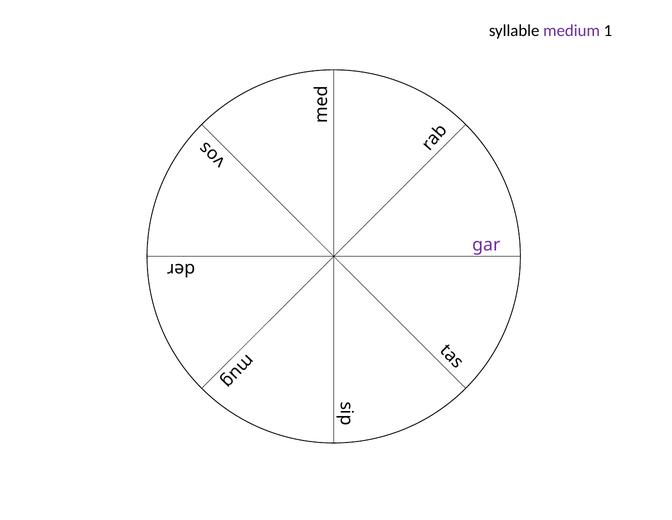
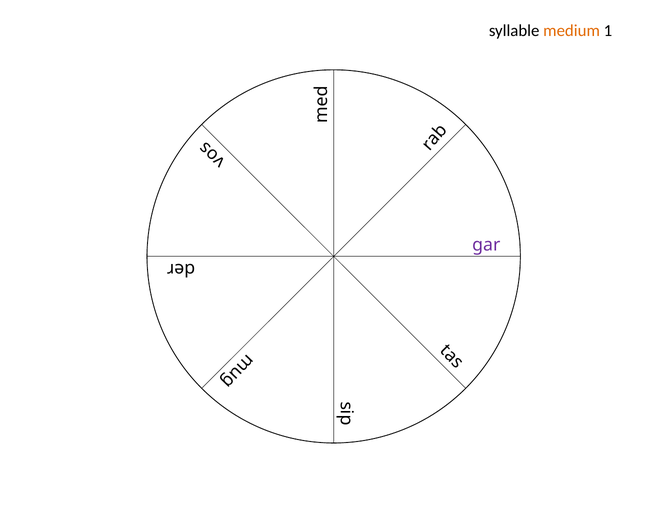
medium colour: purple -> orange (572, 31)
